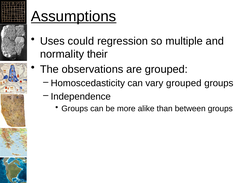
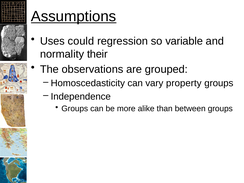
multiple: multiple -> variable (184, 41)
vary grouped: grouped -> property (184, 83)
